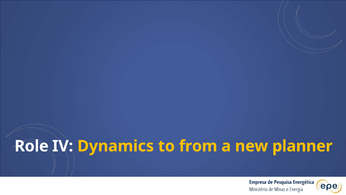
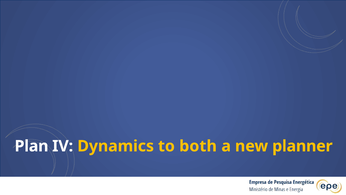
Role: Role -> Plan (32, 146)
from: from -> both (198, 146)
